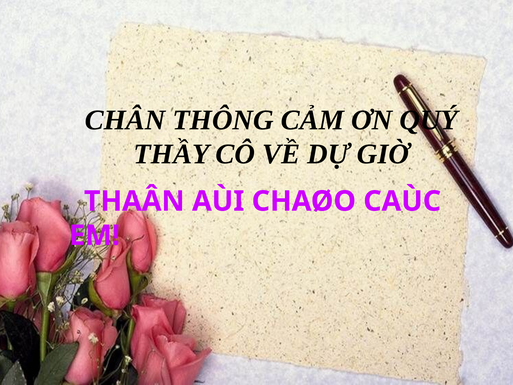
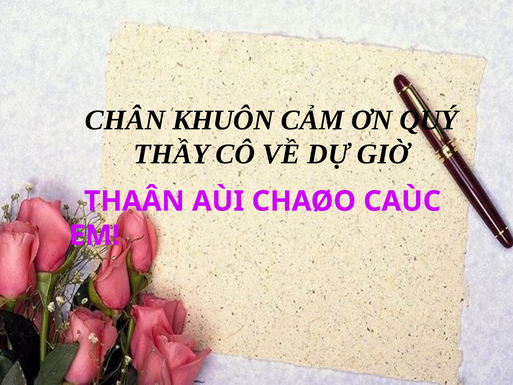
THÔNG: THÔNG -> KHUÔN (223, 120)
